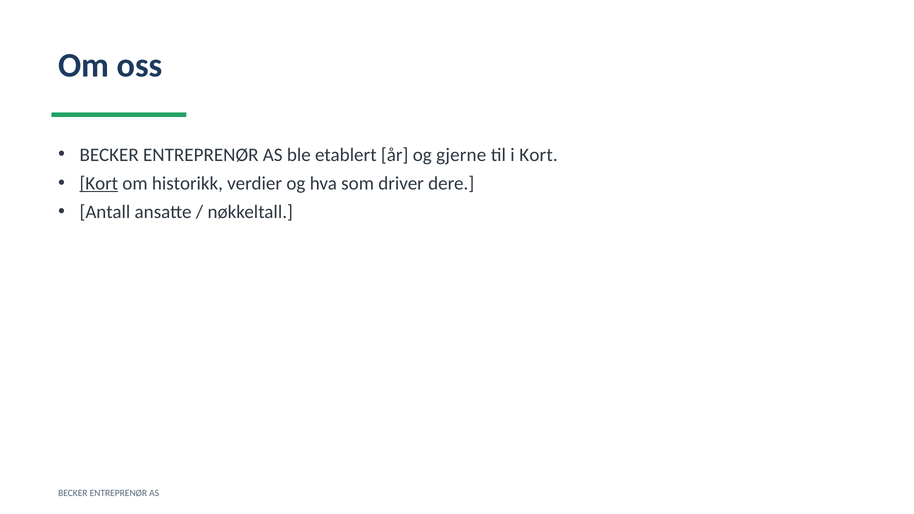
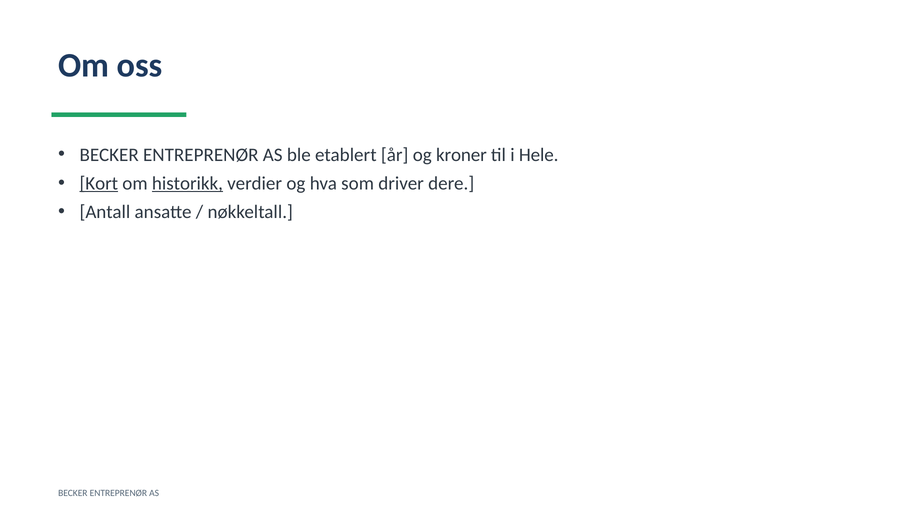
gjerne: gjerne -> kroner (461, 155)
i Kort: Kort -> Hele (539, 155)
historikk underline: none -> present (187, 183)
